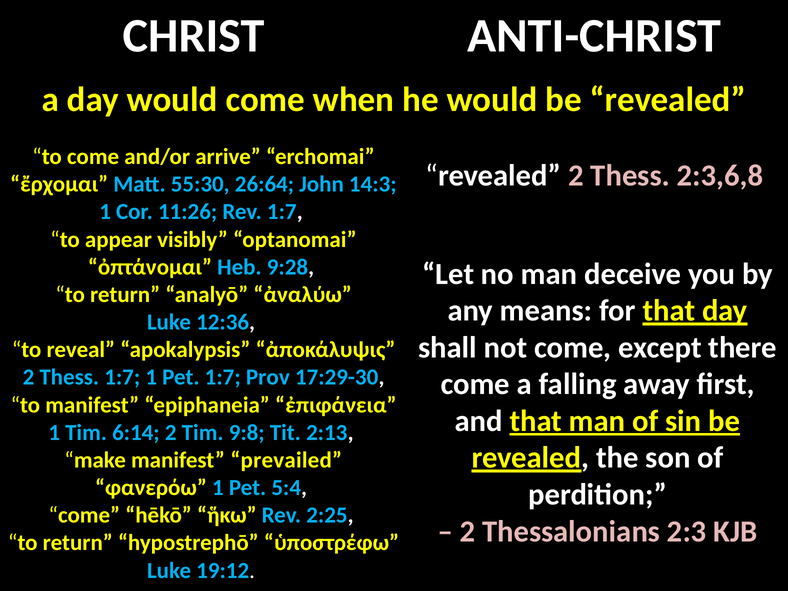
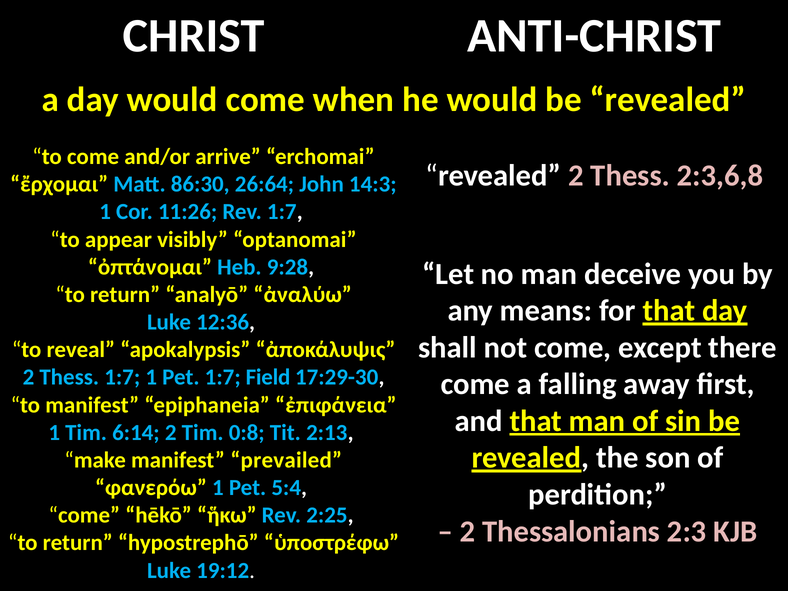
55:30: 55:30 -> 86:30 (200, 184)
Prov: Prov -> Field (268, 377)
9:8: 9:8 -> 0:8 (247, 433)
